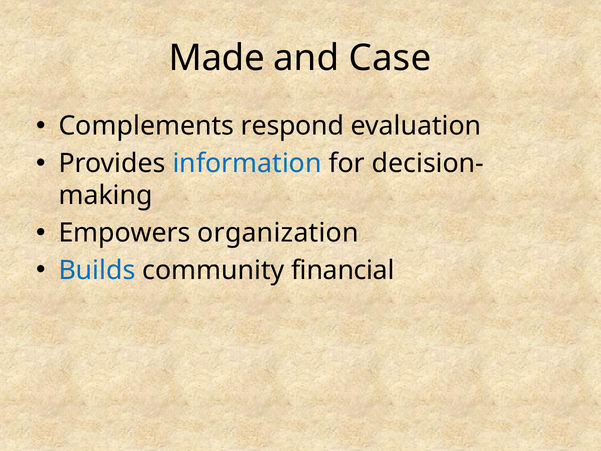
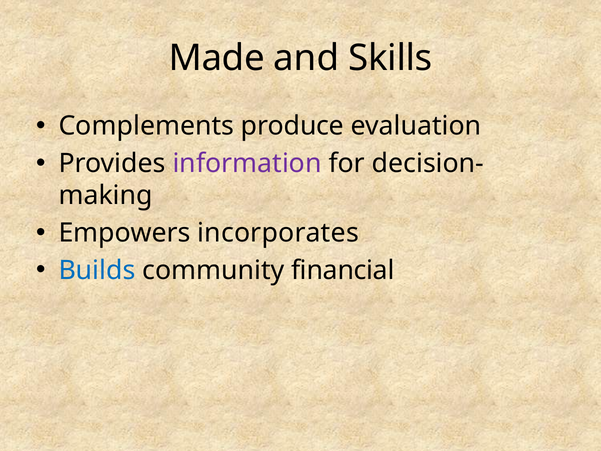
Case: Case -> Skills (390, 58)
respond: respond -> produce (293, 126)
information colour: blue -> purple (247, 163)
organization: organization -> incorporates (278, 233)
